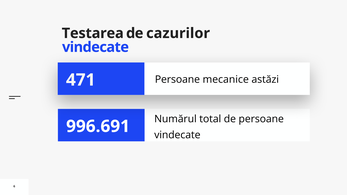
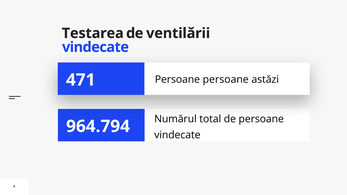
cazurilor: cazurilor -> ventilării (178, 33)
Persoane mecanice: mecanice -> persoane (226, 79)
996.691: 996.691 -> 964.794 (98, 126)
